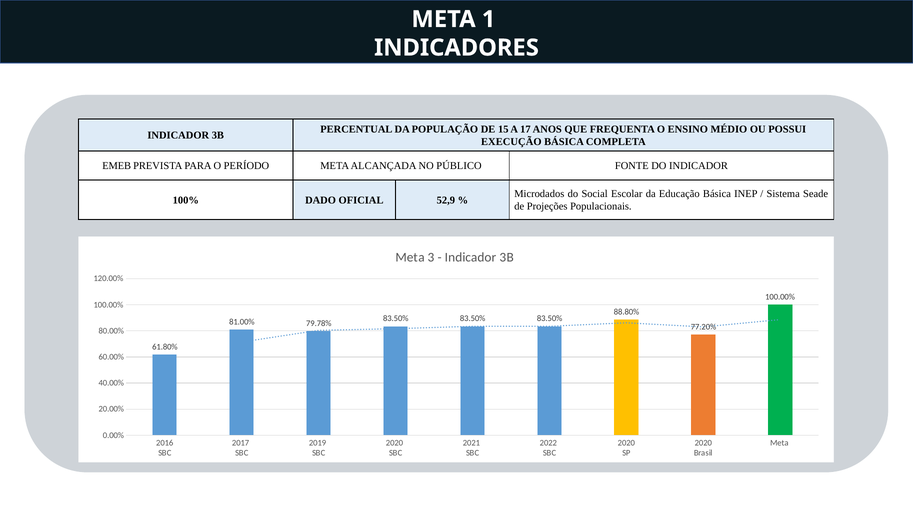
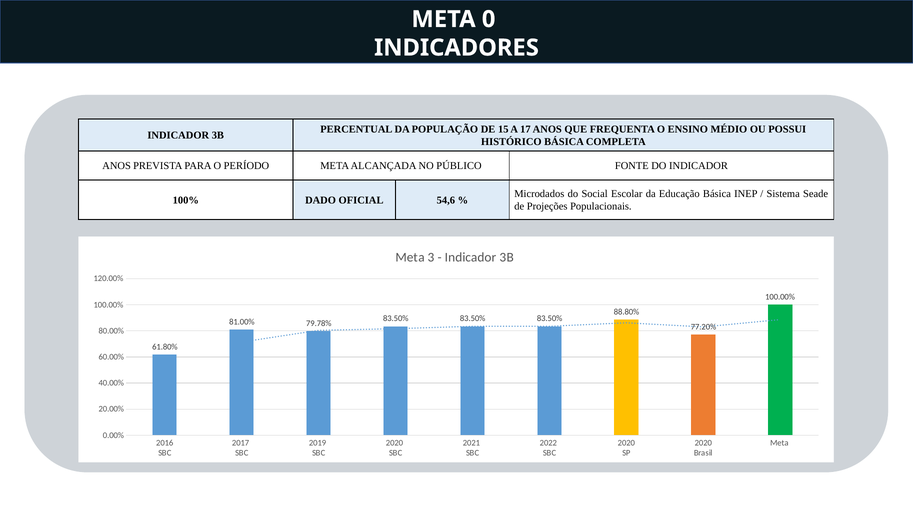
1: 1 -> 0 (489, 19)
EXECUÇÃO: EXECUÇÃO -> HISTÓRICO (511, 142)
EMEB: EMEB -> ANOS (117, 166)
52,9: 52,9 -> 54,6 (446, 200)
